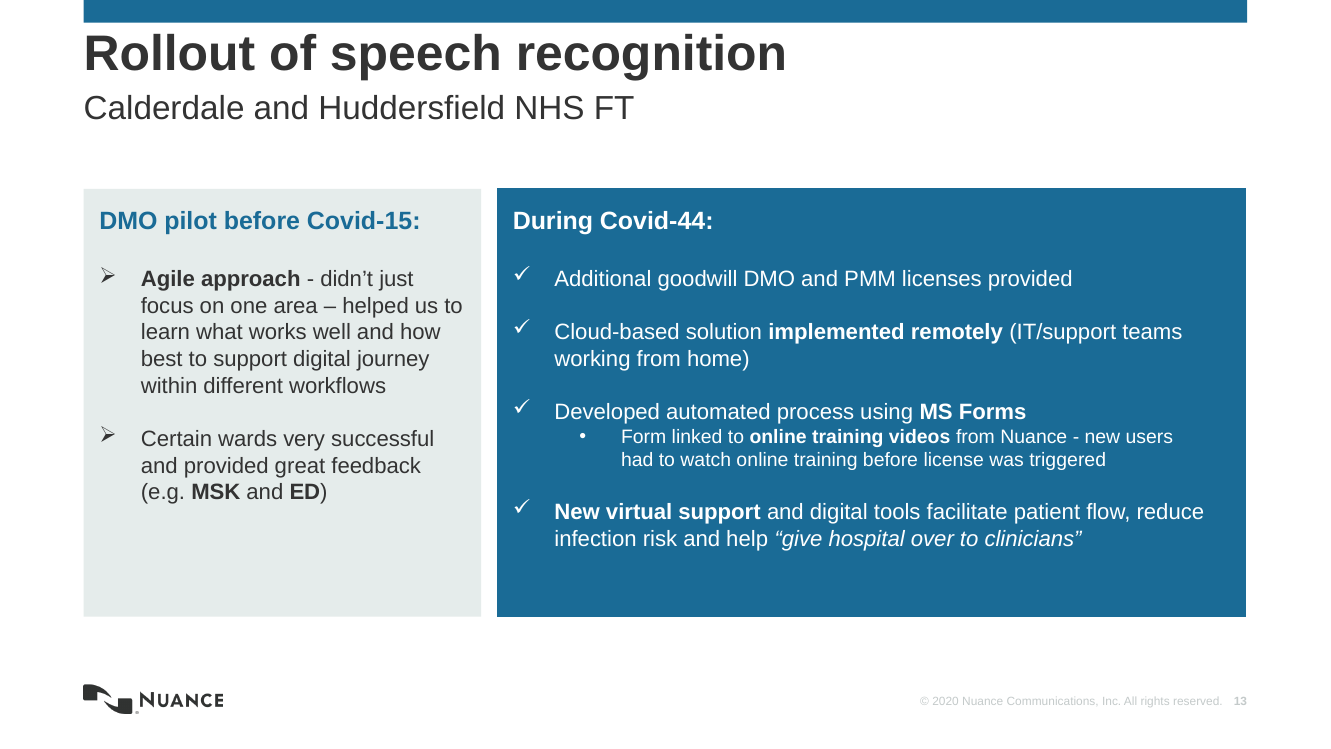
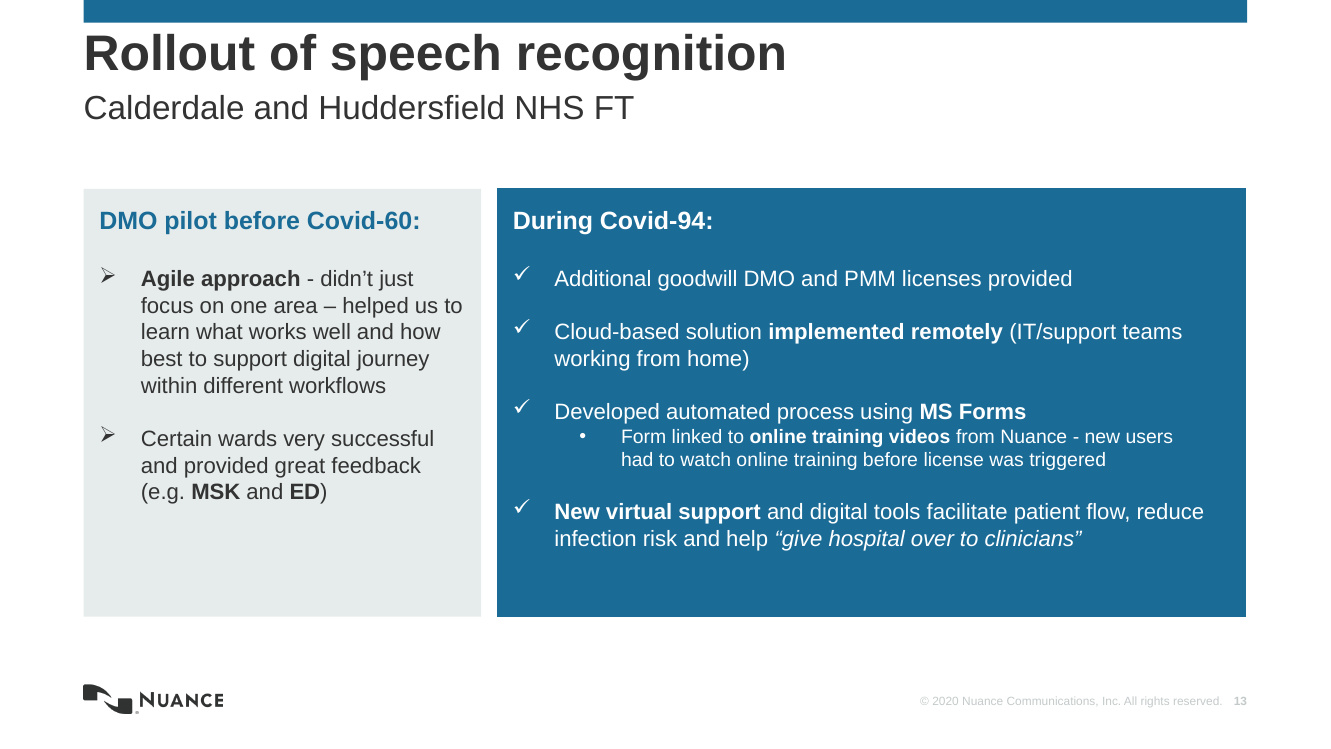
Covid-15: Covid-15 -> Covid-60 (364, 221)
Covid-44: Covid-44 -> Covid-94 (657, 221)
